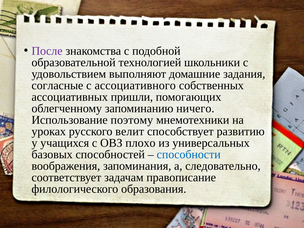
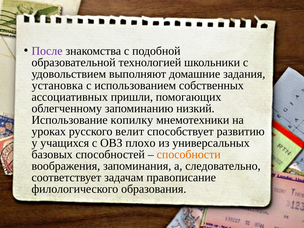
согласные: согласные -> установка (57, 86)
ассоциативного: ассоциативного -> использованием (135, 86)
ничего: ничего -> низкий (195, 109)
поэтому: поэтому -> копилку (132, 120)
способности colour: blue -> orange (189, 155)
